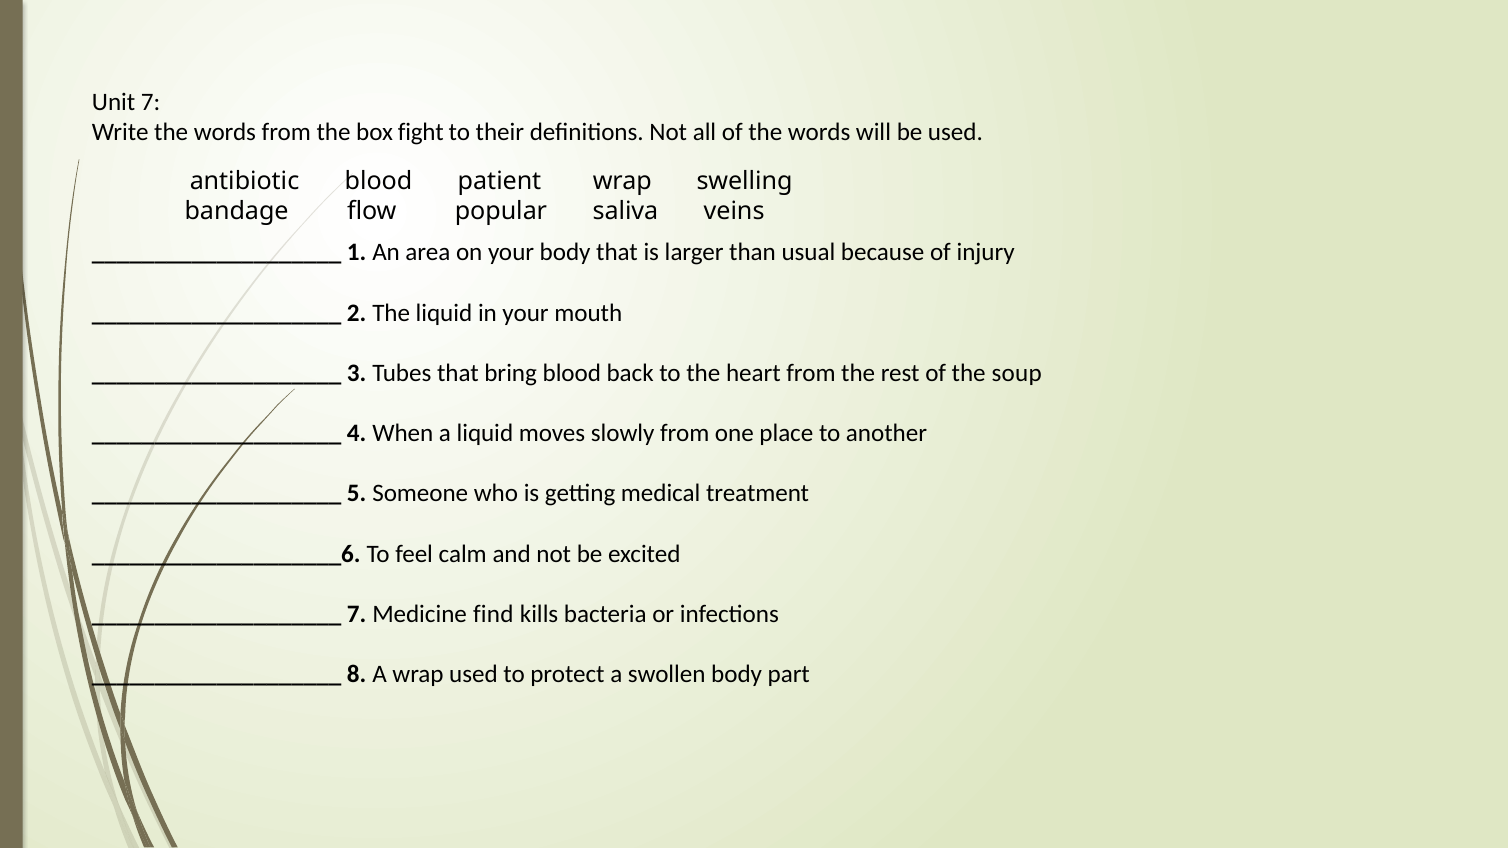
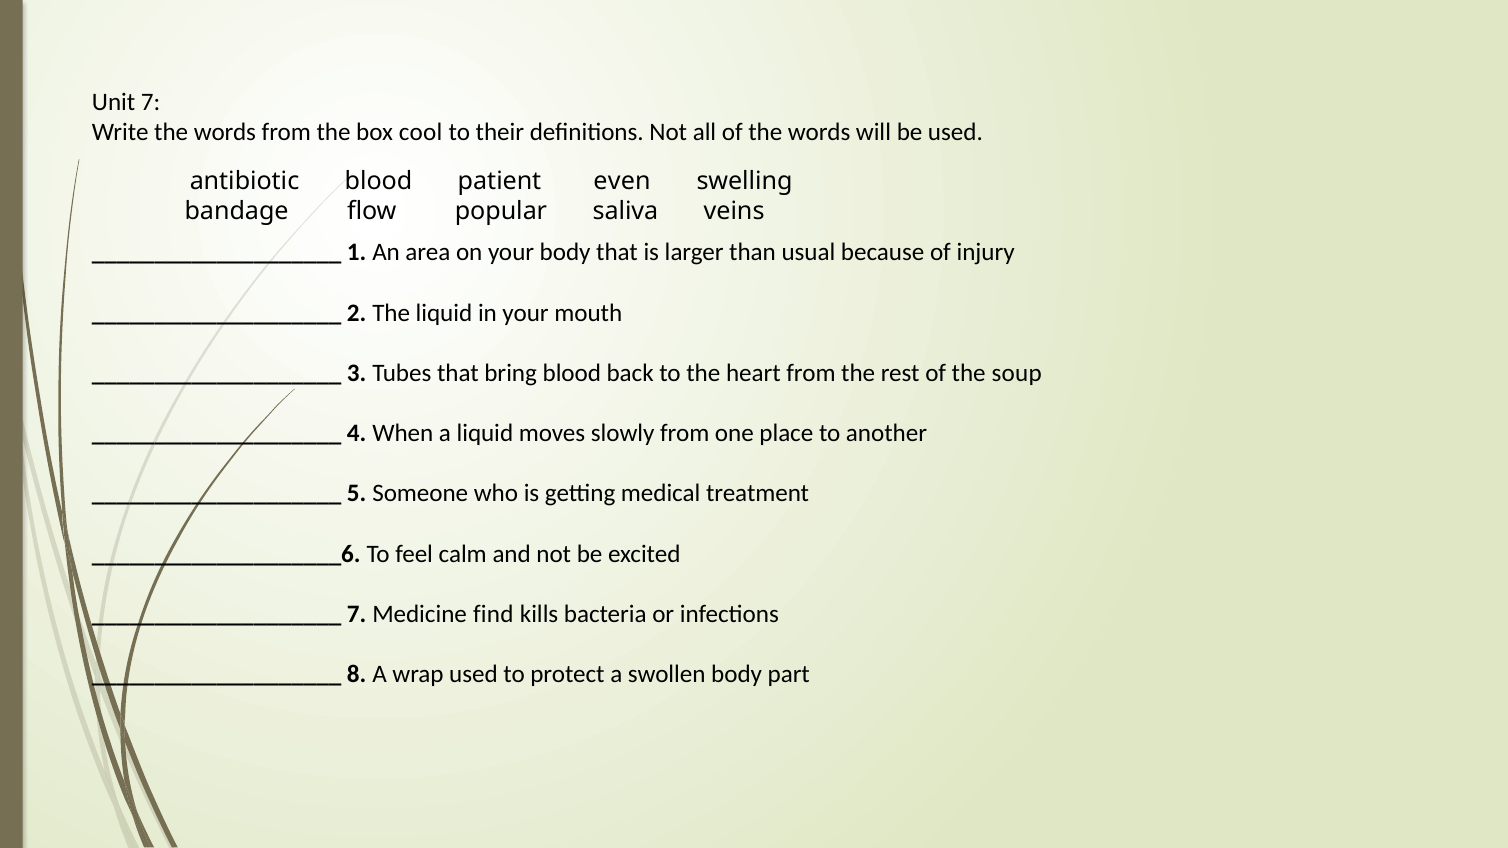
fight: fight -> cool (421, 132)
patient wrap: wrap -> even (622, 181)
